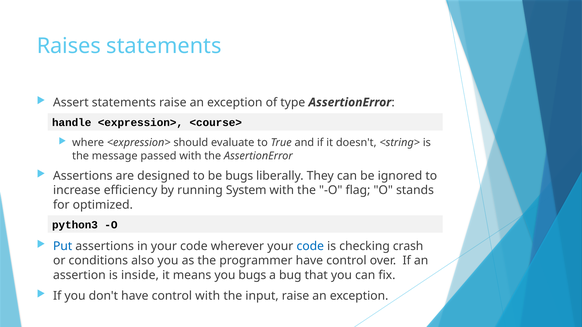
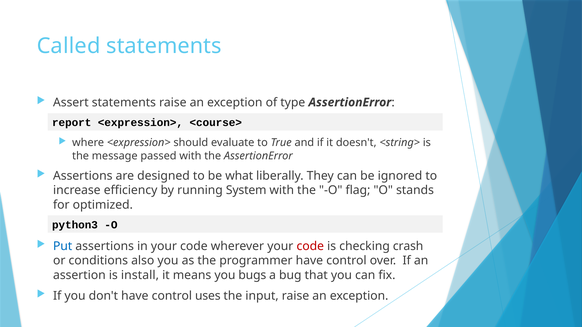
Raises: Raises -> Called (69, 46)
handle: handle -> report (72, 123)
be bugs: bugs -> what (239, 176)
code colour: blue -> red (310, 246)
inside: inside -> install (140, 275)
control with: with -> uses (208, 296)
